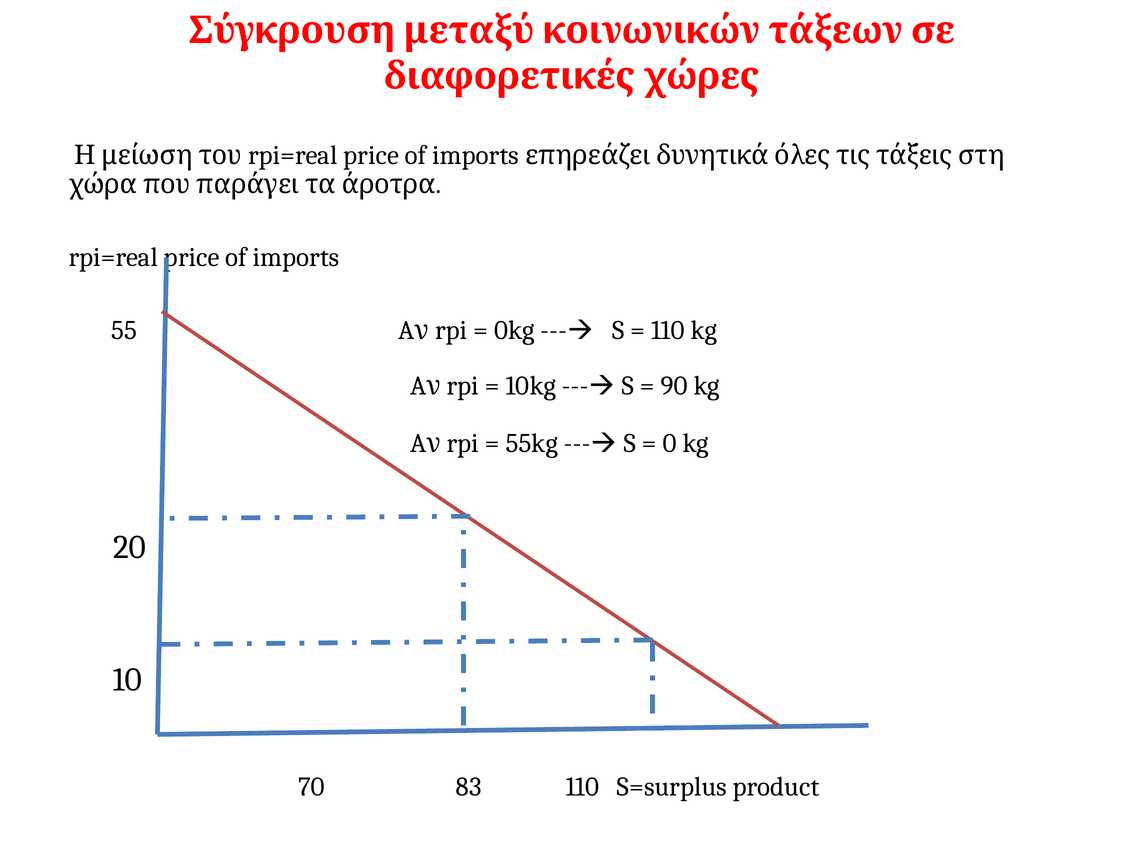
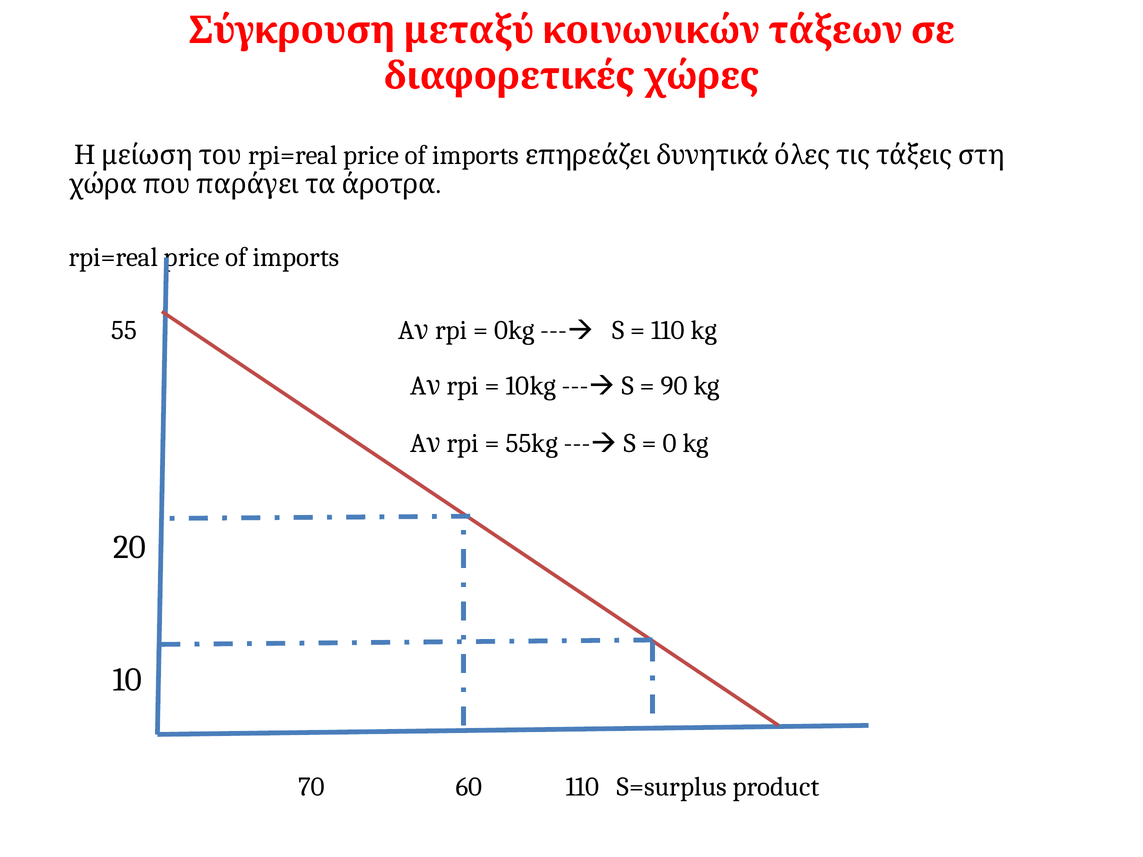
83: 83 -> 60 (469, 787)
